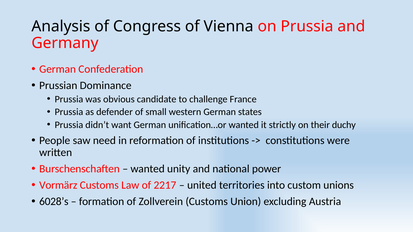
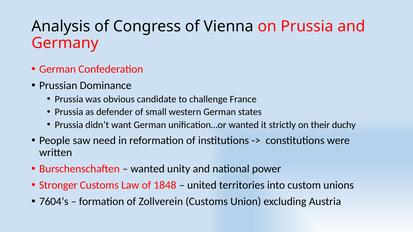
Vormärz: Vormärz -> Stronger (58, 185)
2217: 2217 -> 1848 (165, 185)
6028’s: 6028’s -> 7604’s (54, 202)
